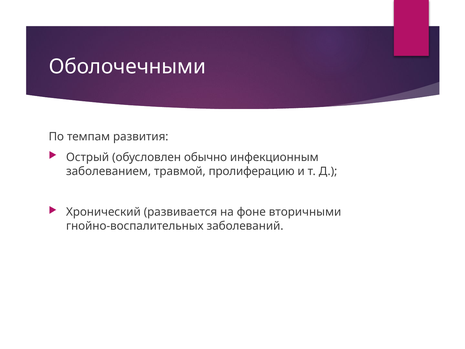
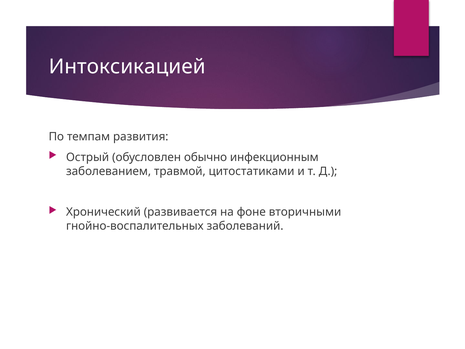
Оболочечными: Оболочечными -> Интоксикацией (127, 67)
пролиферацию: пролиферацию -> цитостатиками (252, 171)
